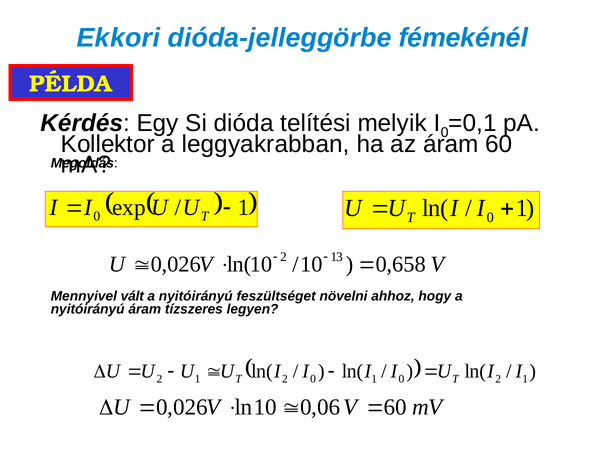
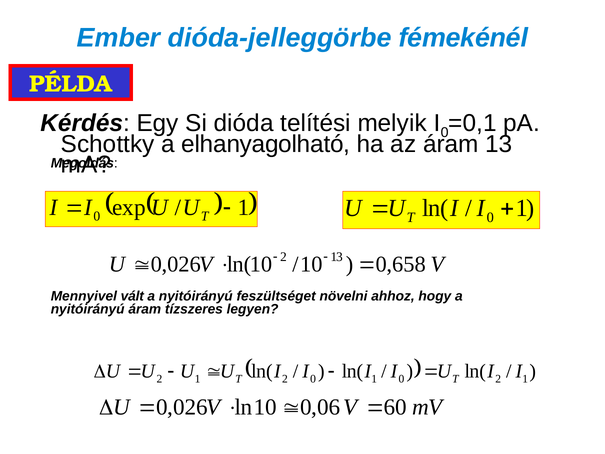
Ekkori: Ekkori -> Ember (119, 38)
Kollektor: Kollektor -> Schottky (108, 144)
leggyakrabban: leggyakrabban -> elhanyagolható (266, 144)
60: 60 -> 13 (499, 144)
